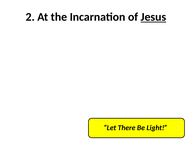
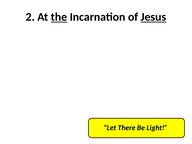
the underline: none -> present (59, 17)
